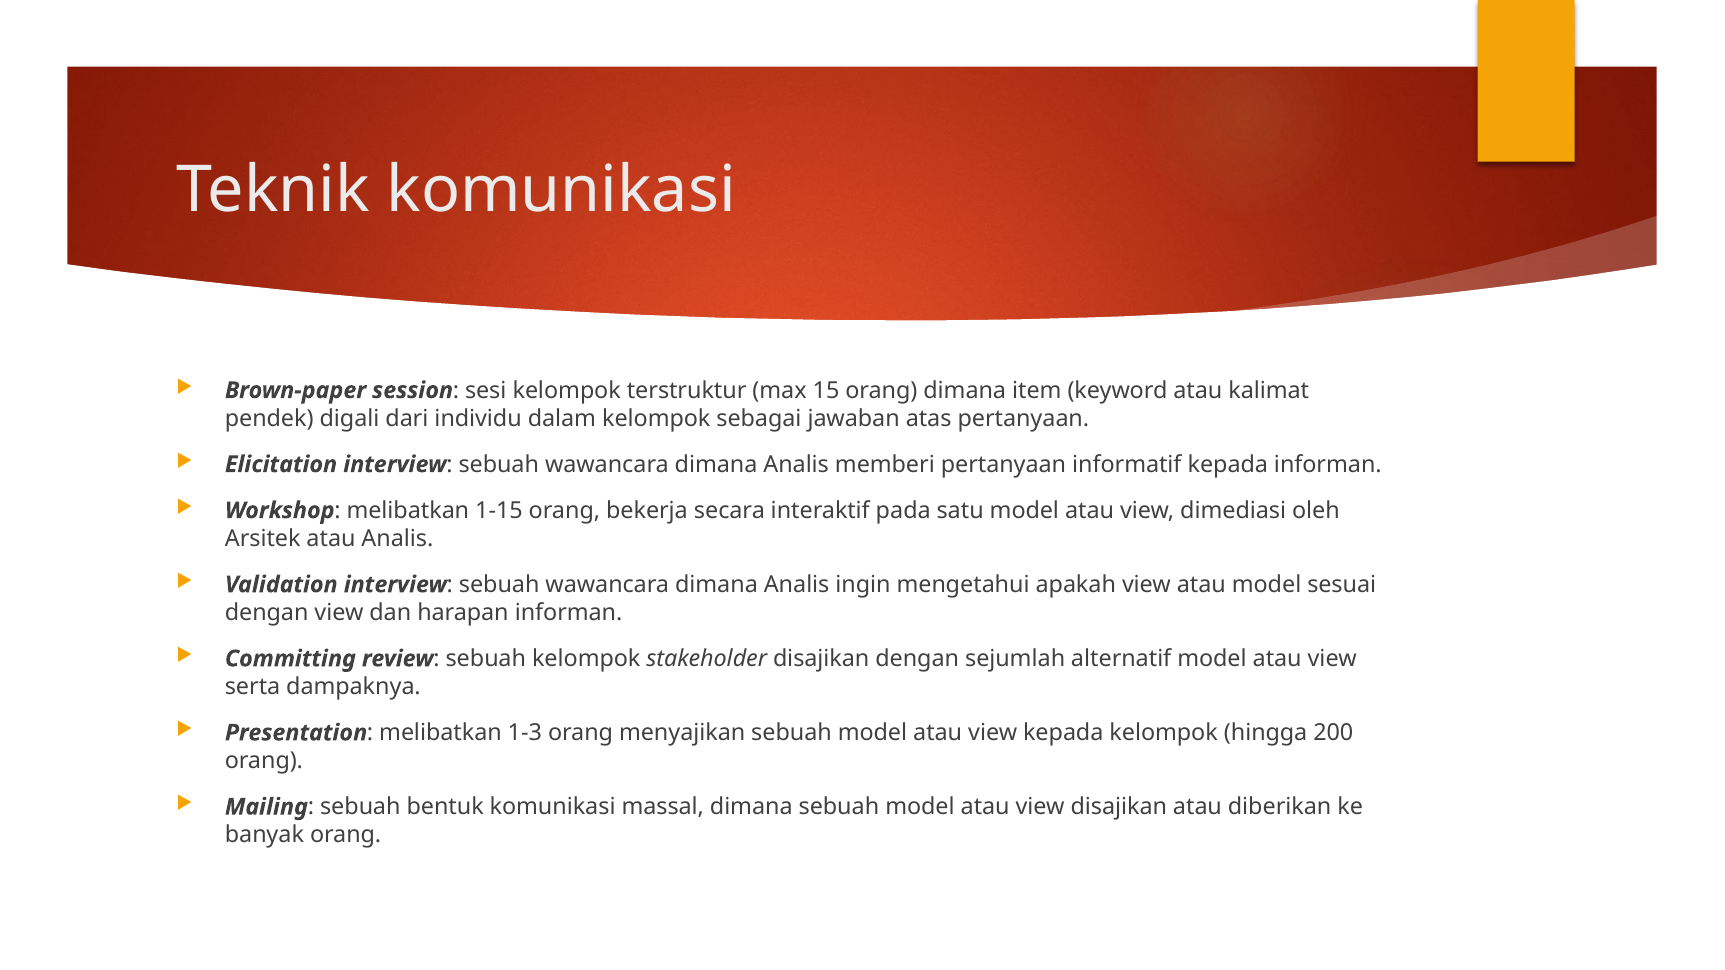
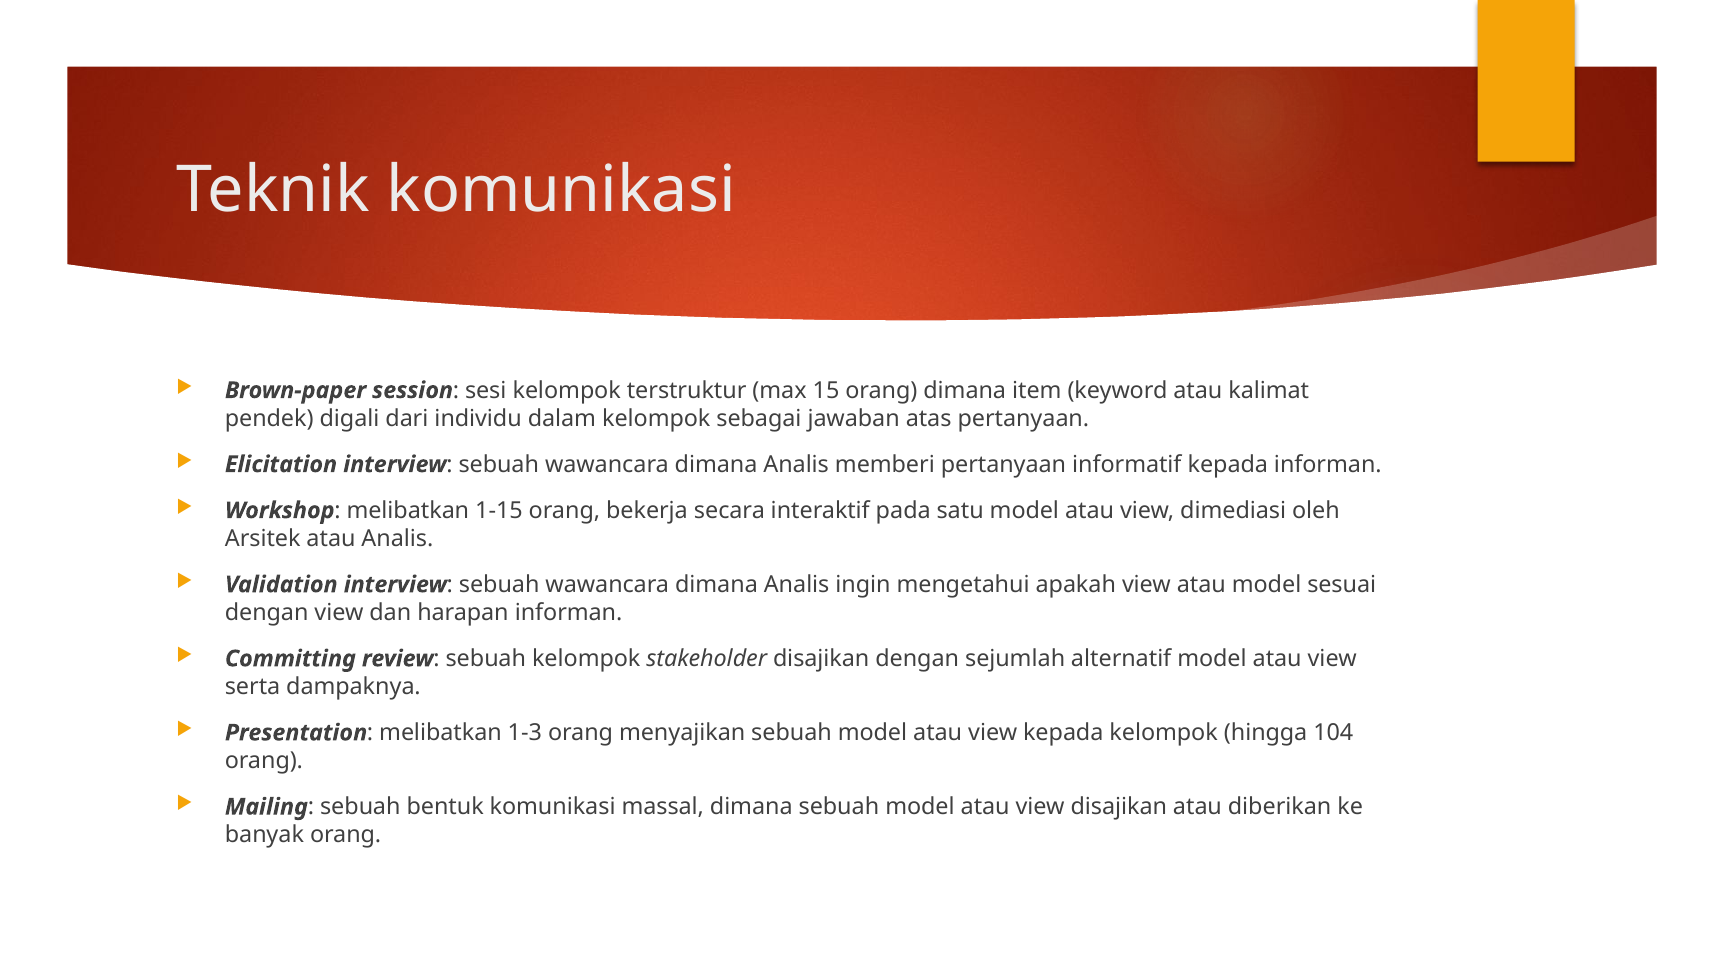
200: 200 -> 104 (1333, 733)
